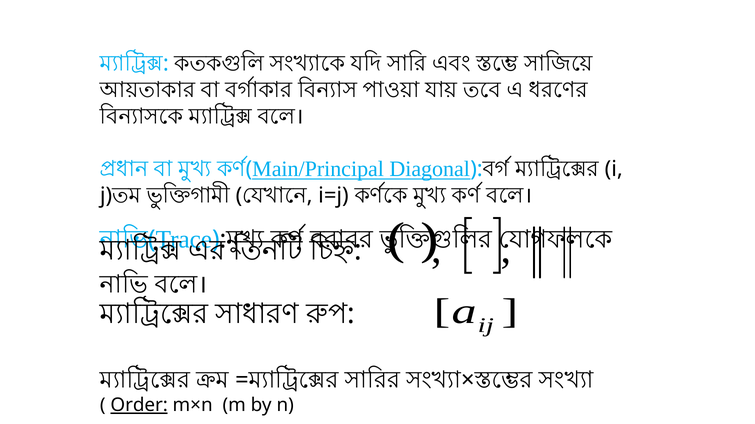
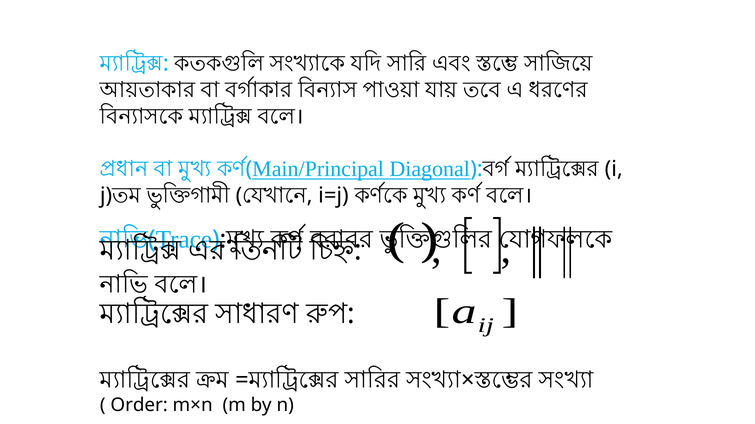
Order underline: present -> none (139, 406)
